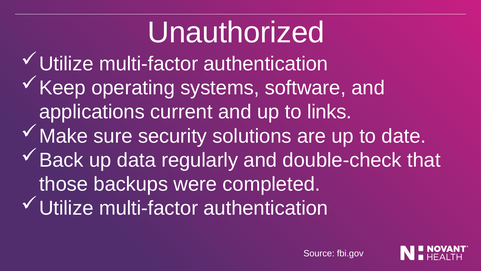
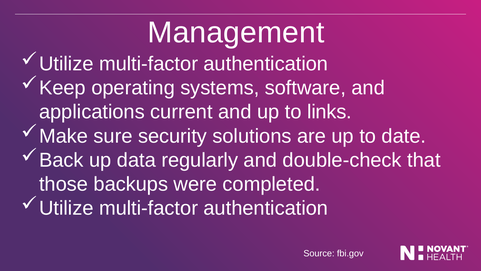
Unauthorized: Unauthorized -> Management (236, 33)
